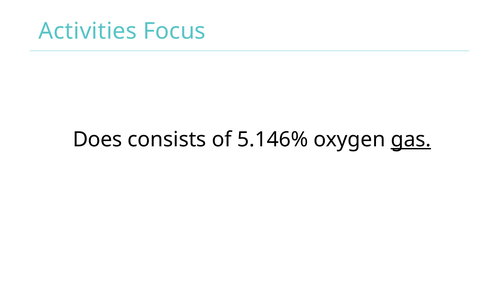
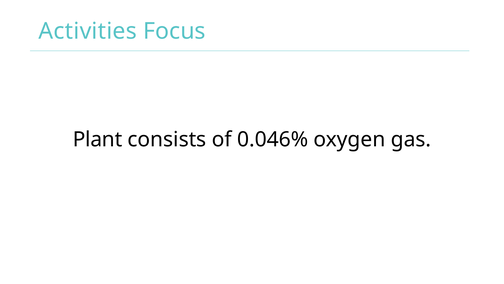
Does: Does -> Plant (98, 139)
5.146%: 5.146% -> 0.046% (273, 139)
gas underline: present -> none (411, 139)
